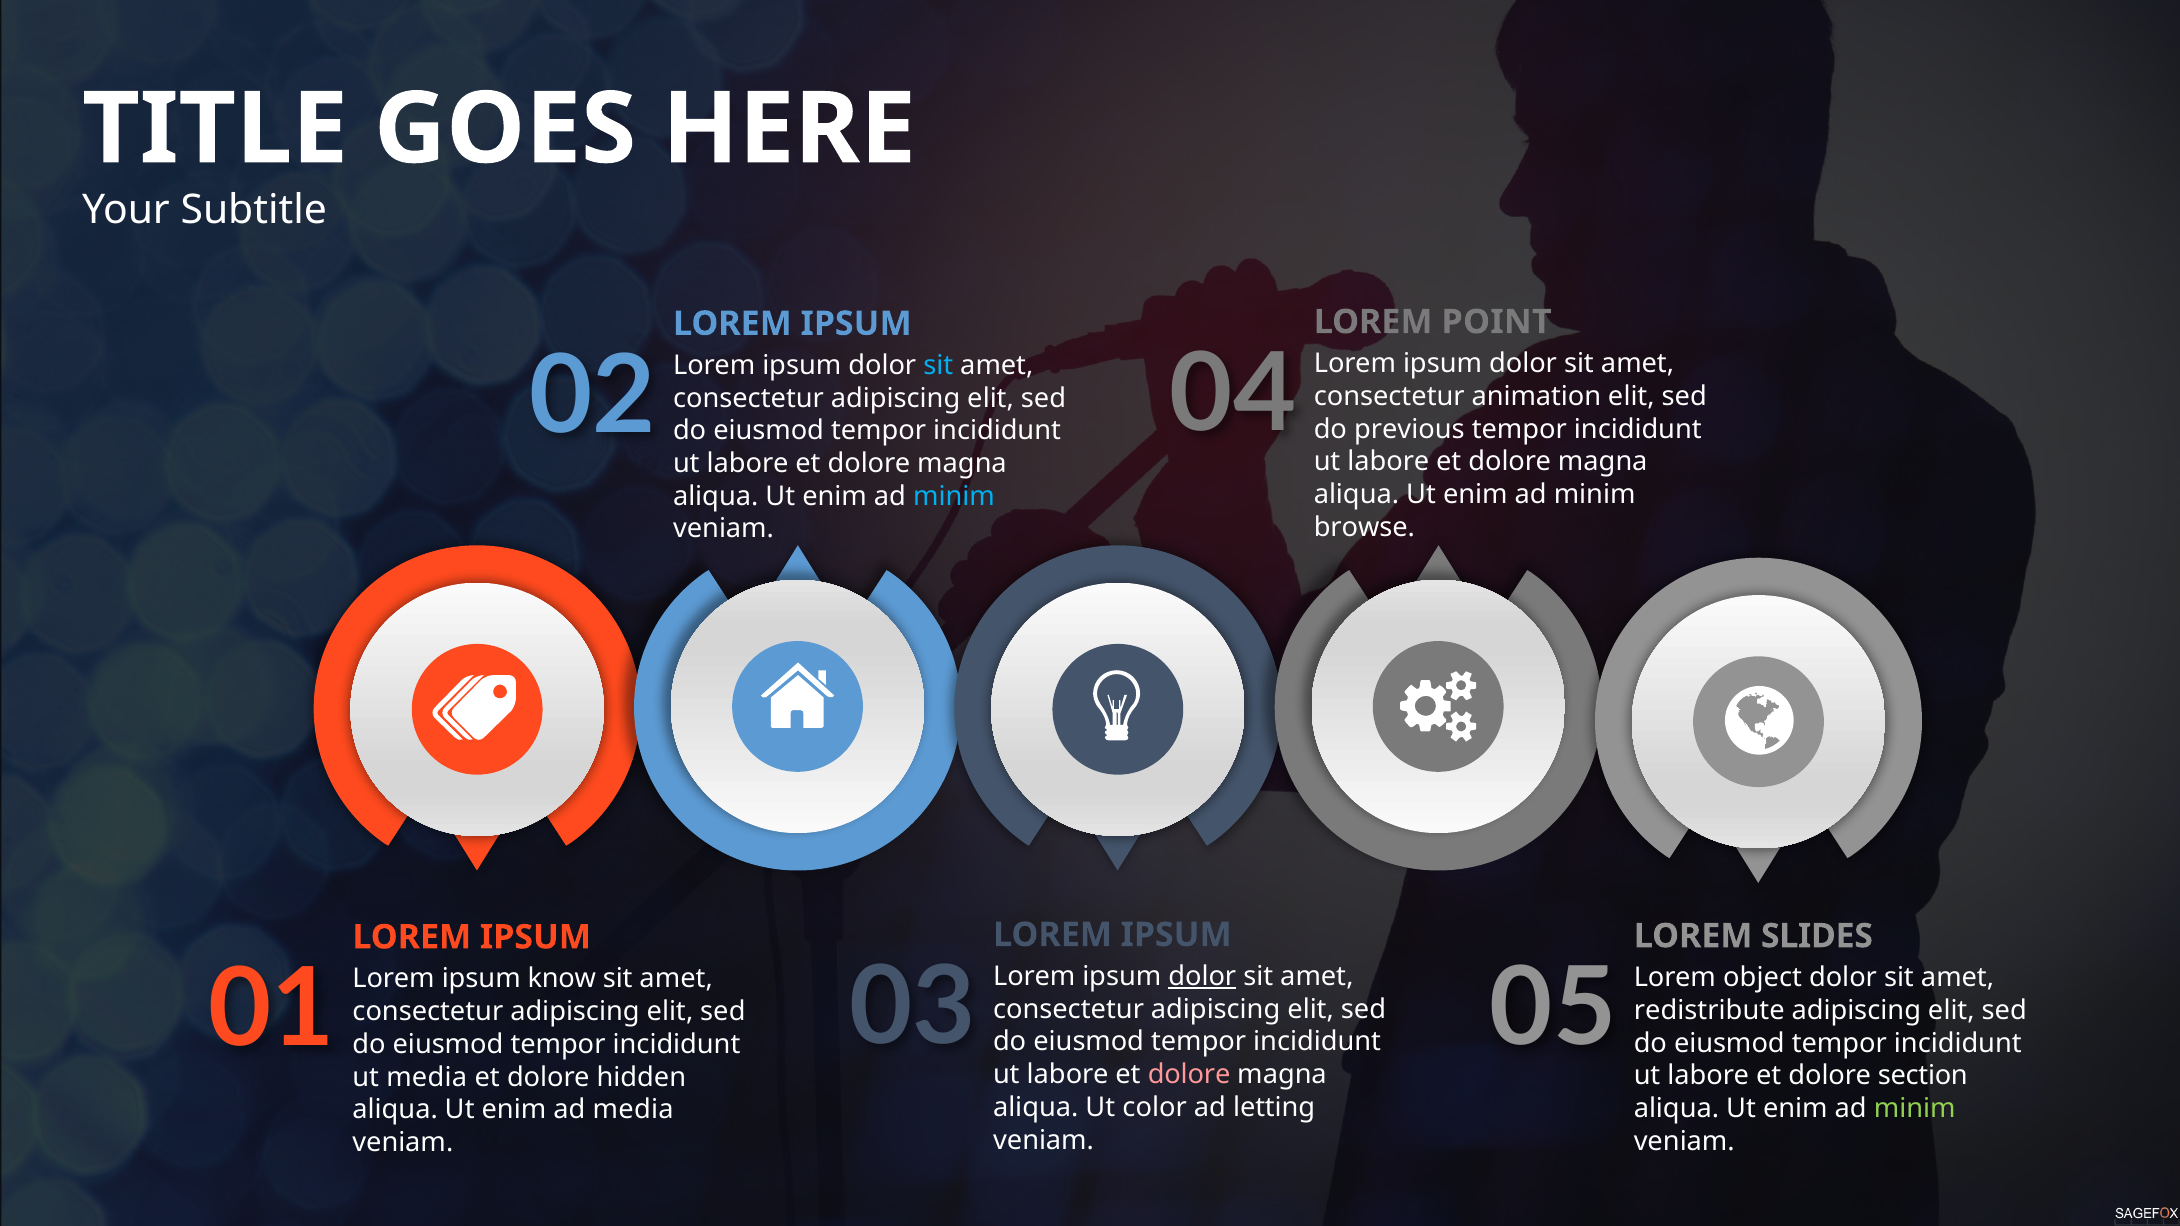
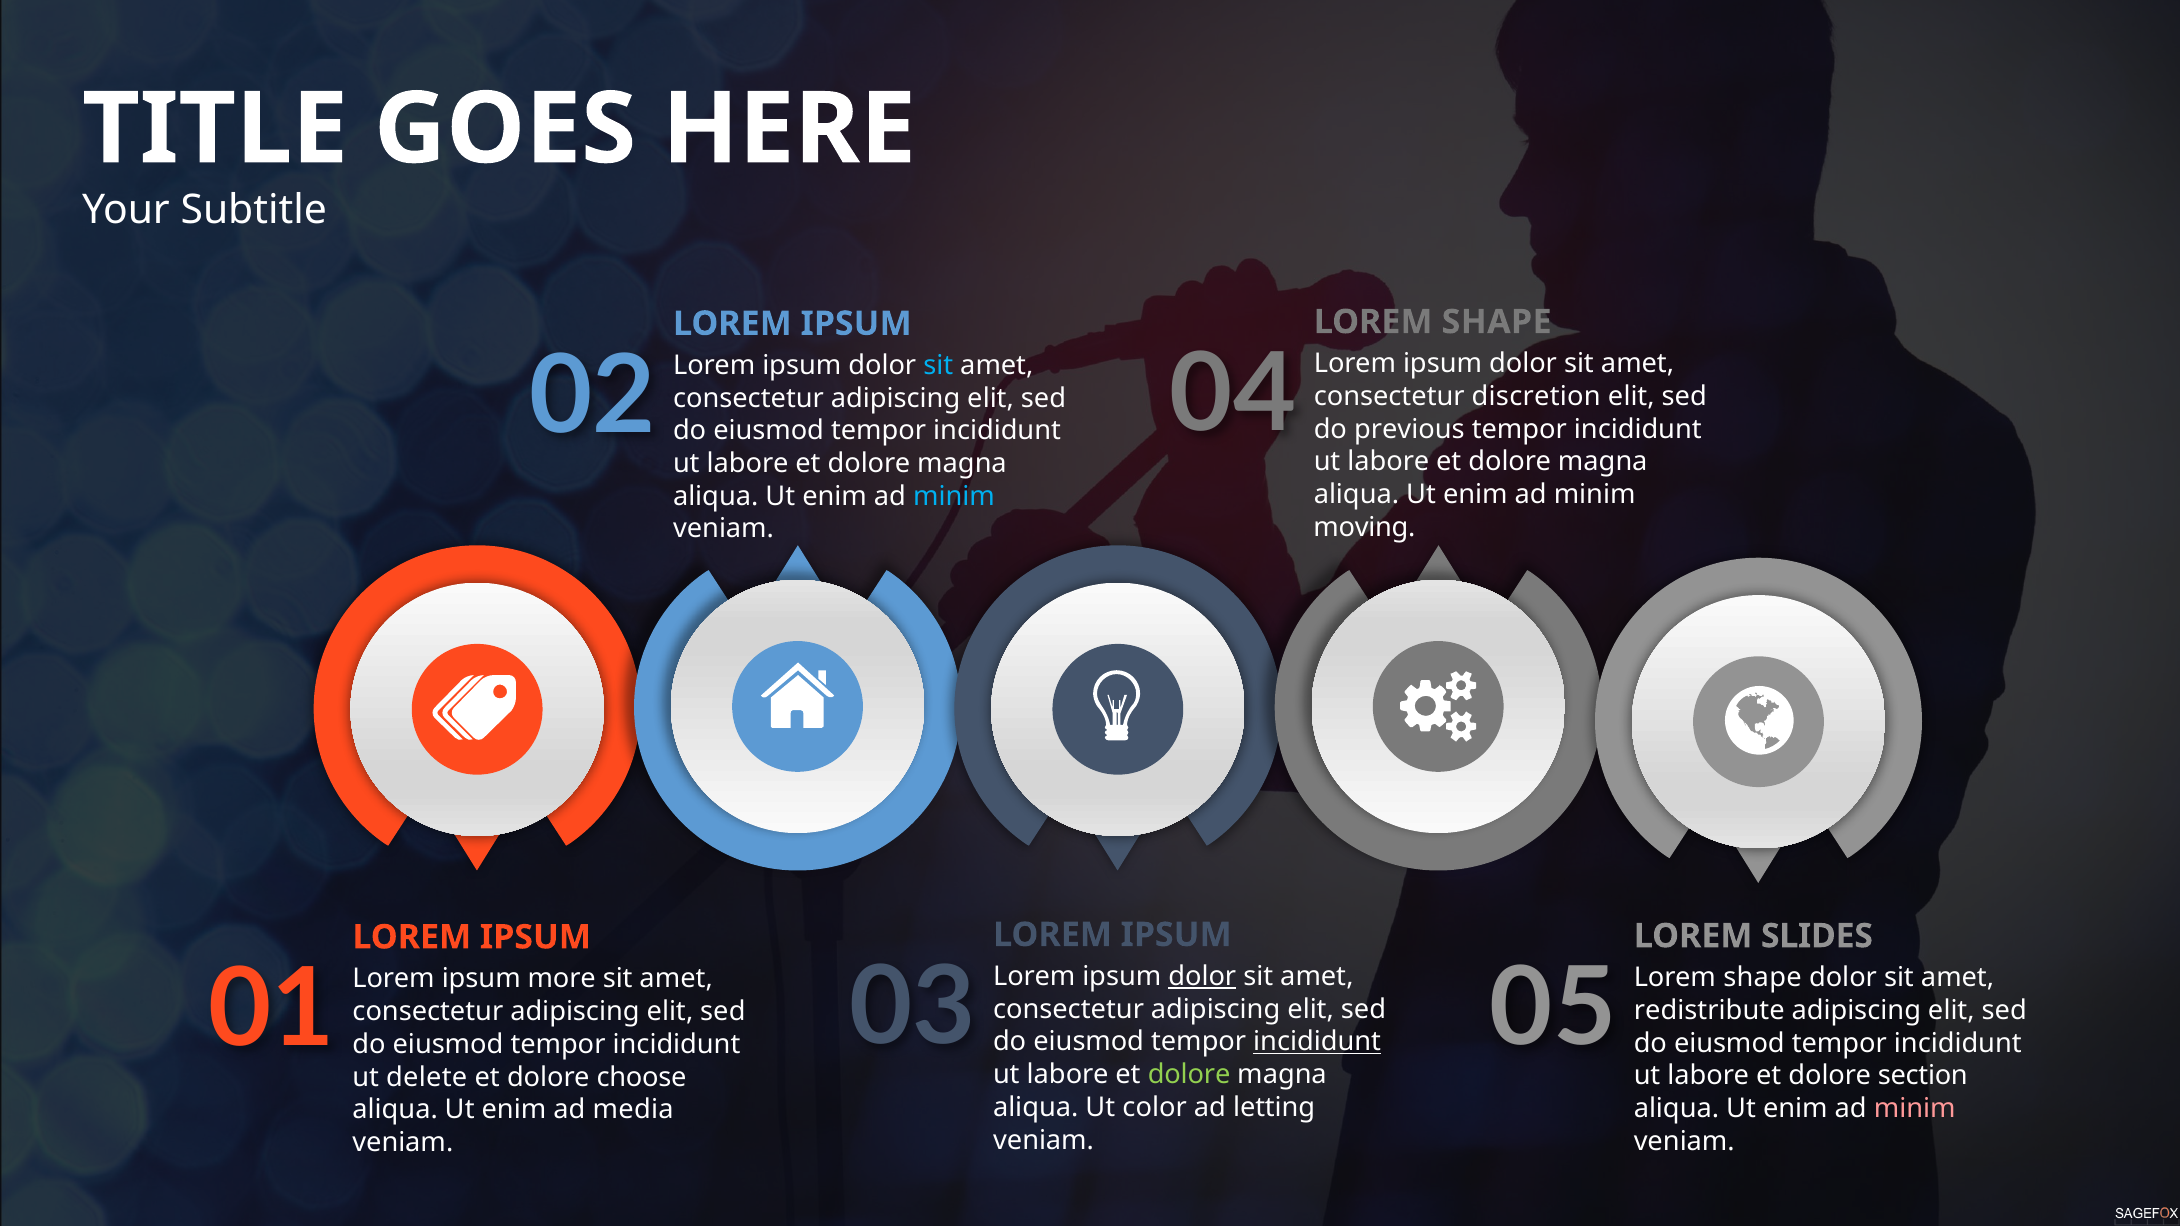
POINT: POINT -> SHAPE (1497, 322)
animation: animation -> discretion (1536, 396)
browse: browse -> moving (1364, 527)
object: object -> shape (1762, 978)
know: know -> more (562, 979)
incididunt underline: none -> present (1317, 1042)
dolore colour: pink -> light green (1189, 1075)
media: media -> delete (427, 1077)
hidden: hidden -> choose (641, 1077)
minim colour: light green -> pink (1915, 1109)
